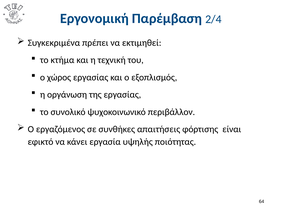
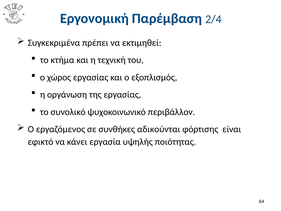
απαιτήσεις: απαιτήσεις -> αδικούνται (159, 129)
